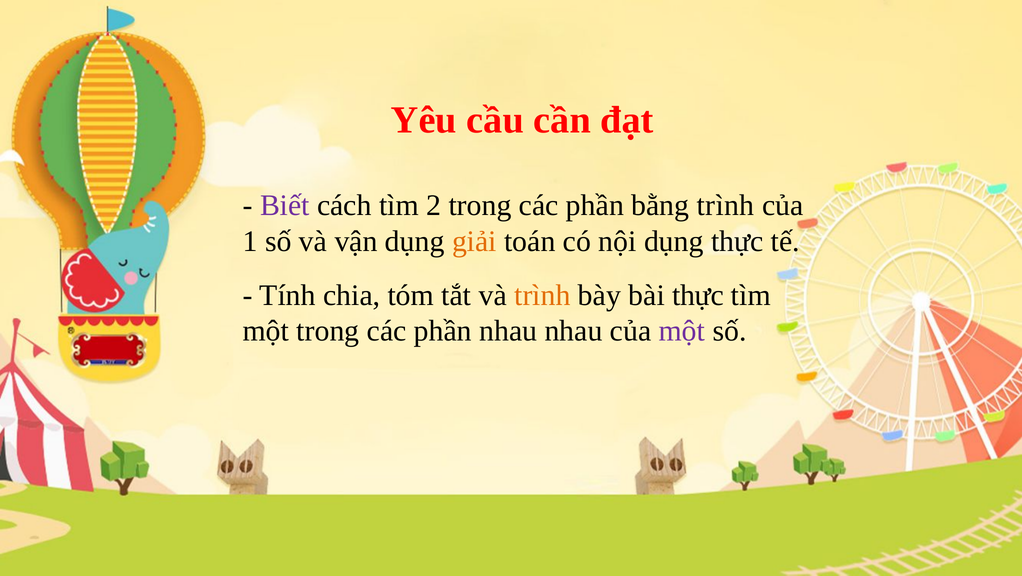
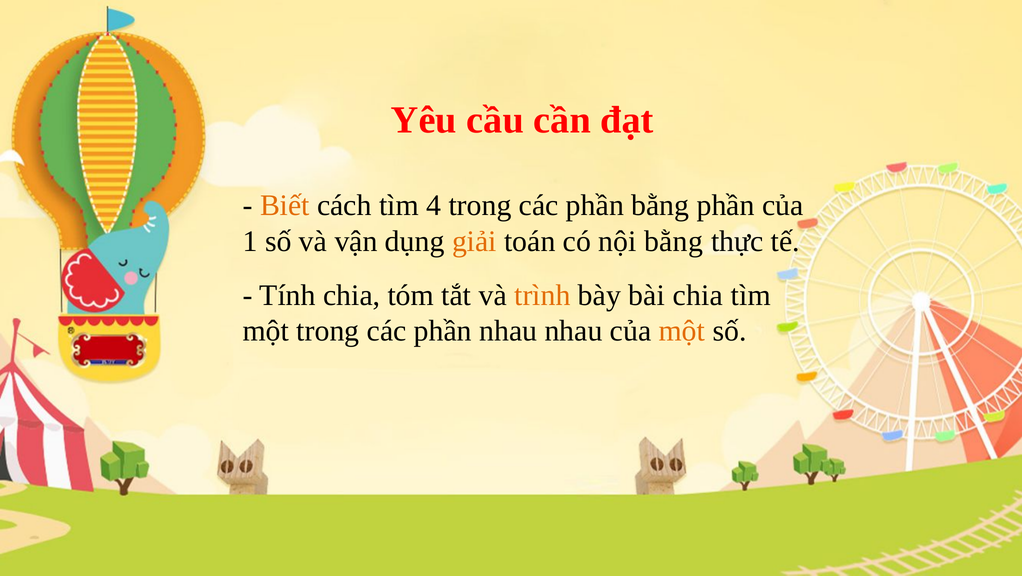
Biết colour: purple -> orange (285, 205)
2: 2 -> 4 (434, 205)
bằng trình: trình -> phần (726, 205)
nội dụng: dụng -> bằng (674, 241)
bài thực: thực -> chia (698, 295)
một colour: purple -> orange (682, 331)
